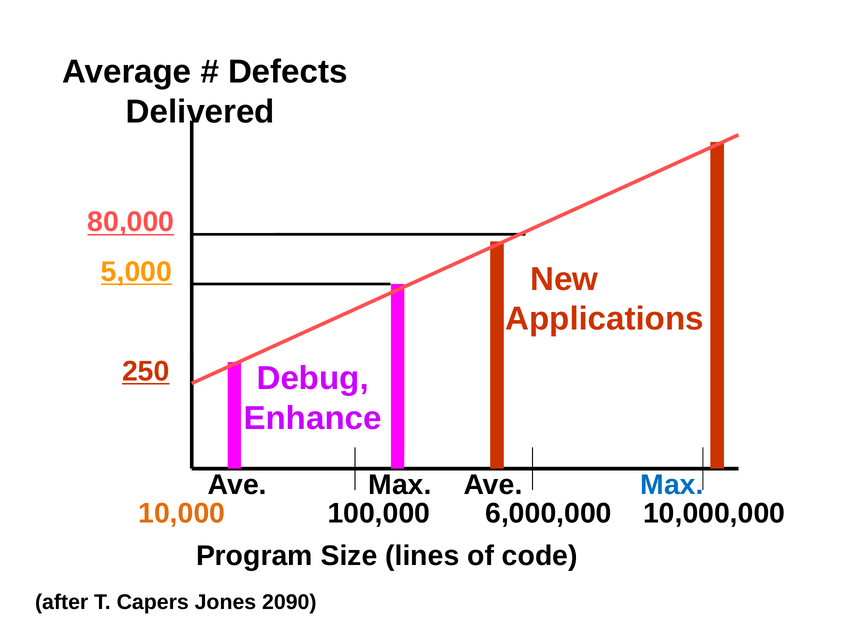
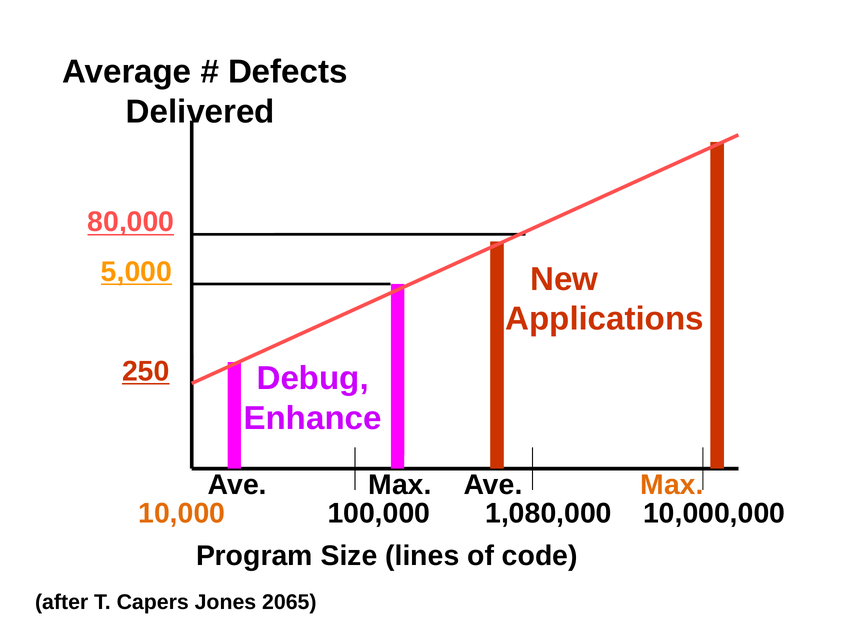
Max colour: blue -> orange (672, 485)
6,000,000: 6,000,000 -> 1,080,000 (548, 513)
2090: 2090 -> 2065 (289, 602)
